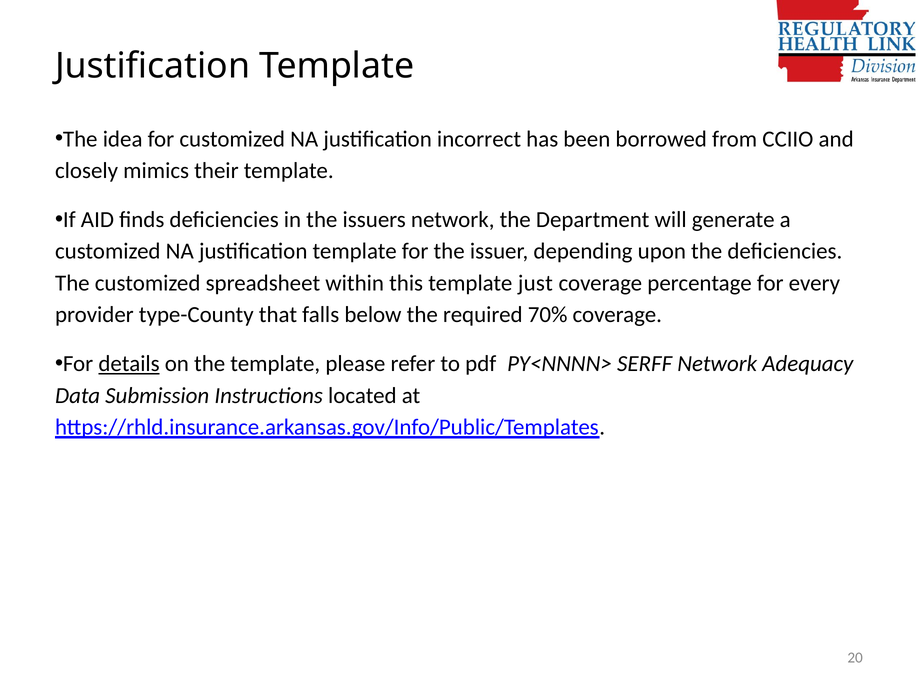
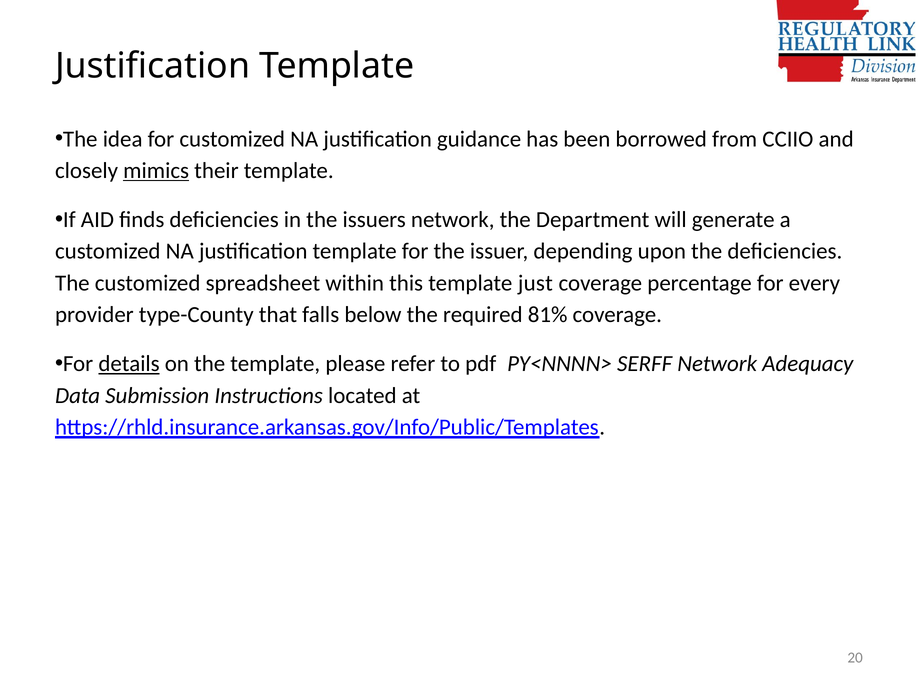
incorrect: incorrect -> guidance (479, 139)
mimics underline: none -> present (156, 170)
70%: 70% -> 81% (548, 314)
